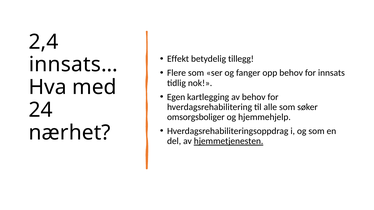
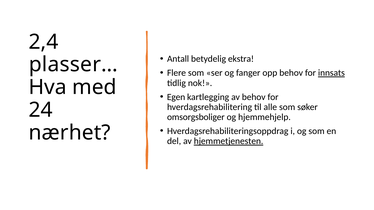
Effekt: Effekt -> Antall (178, 59)
tillegg: tillegg -> ekstra (241, 59)
innsats…: innsats… -> plasser… (73, 65)
innsats underline: none -> present (331, 73)
